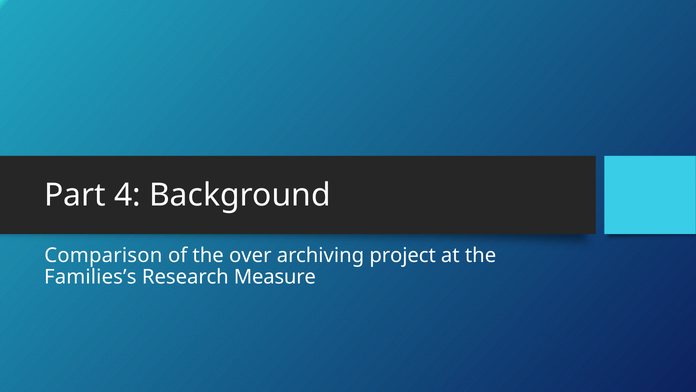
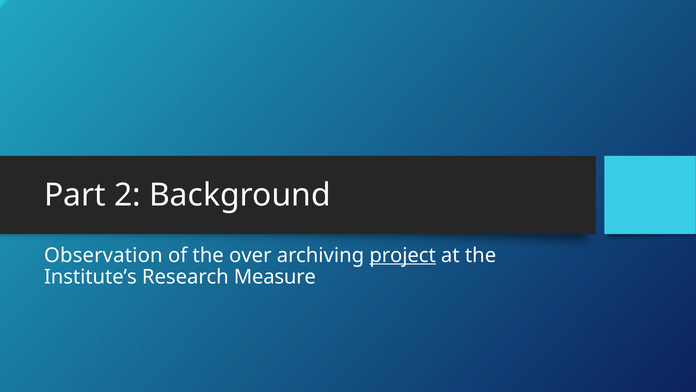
4: 4 -> 2 (128, 195)
Comparison: Comparison -> Observation (103, 255)
project underline: none -> present (403, 255)
Families’s: Families’s -> Institute’s (90, 277)
